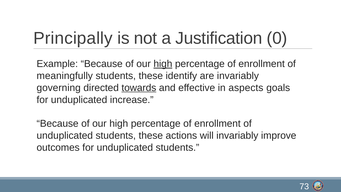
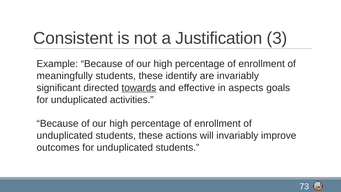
Principally: Principally -> Consistent (73, 38)
0: 0 -> 3 (277, 38)
high underline: present -> none (163, 64)
governing: governing -> significant (59, 88)
increase: increase -> activities (132, 100)
